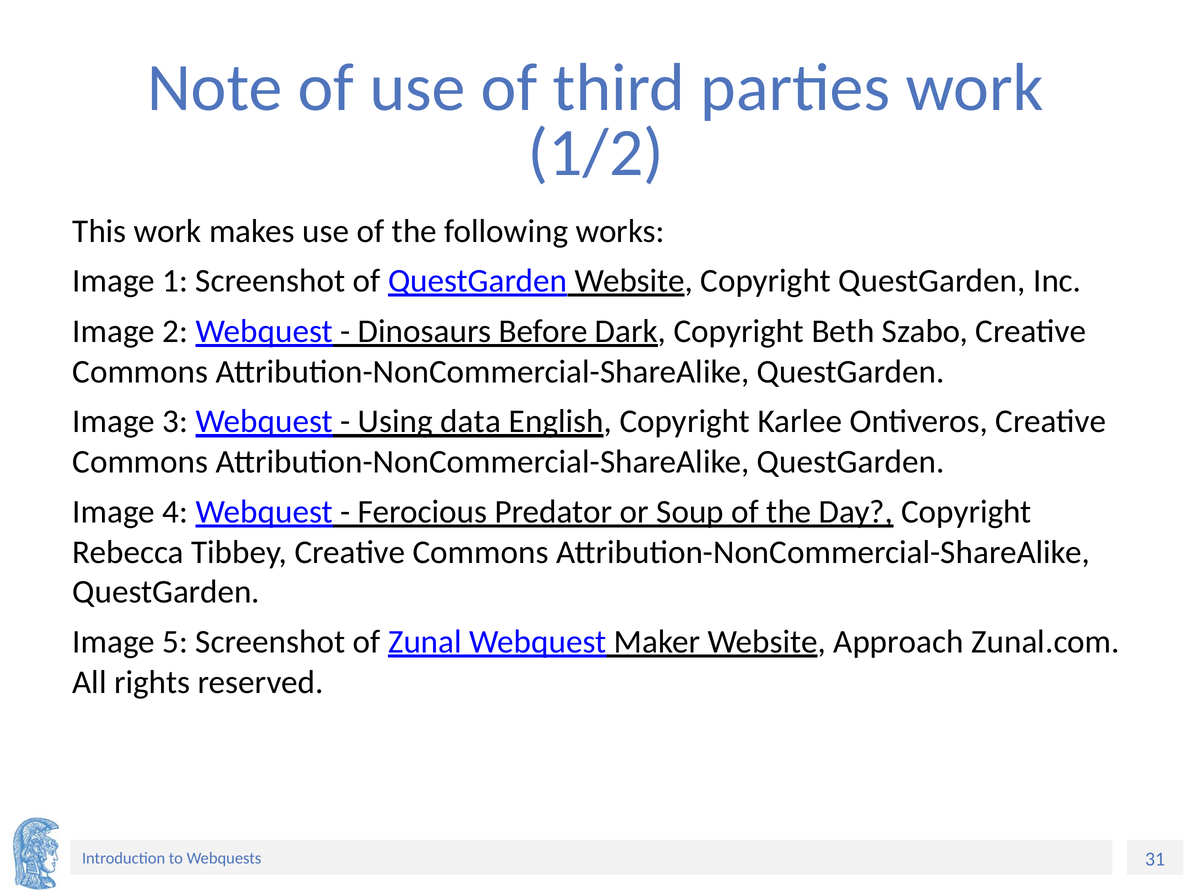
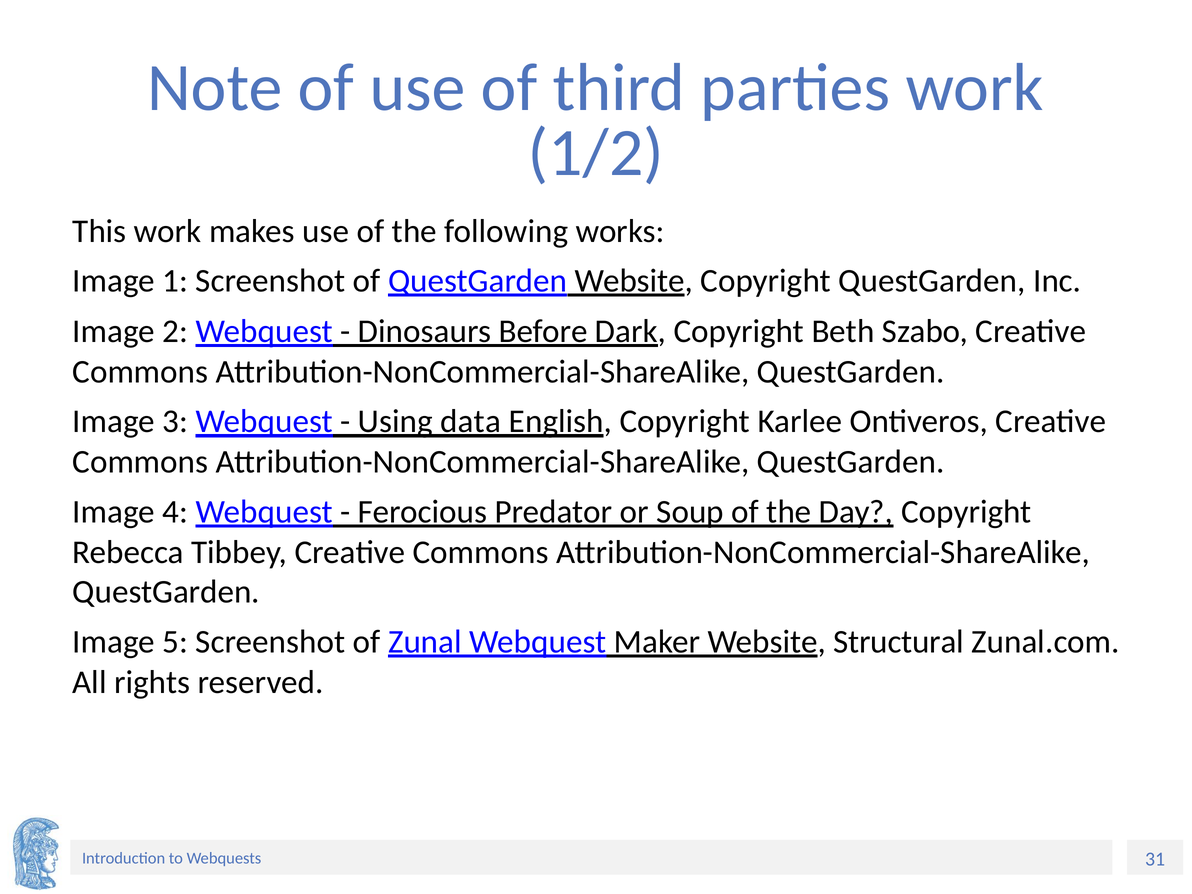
Approach: Approach -> Structural (899, 642)
